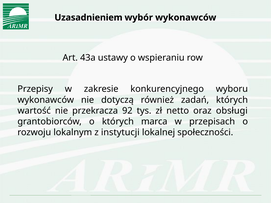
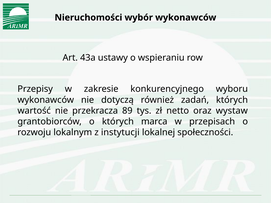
Uzasadnieniem: Uzasadnieniem -> Nieruchomości (88, 18)
92: 92 -> 89 (127, 111)
obsługi: obsługi -> wystaw (232, 111)
